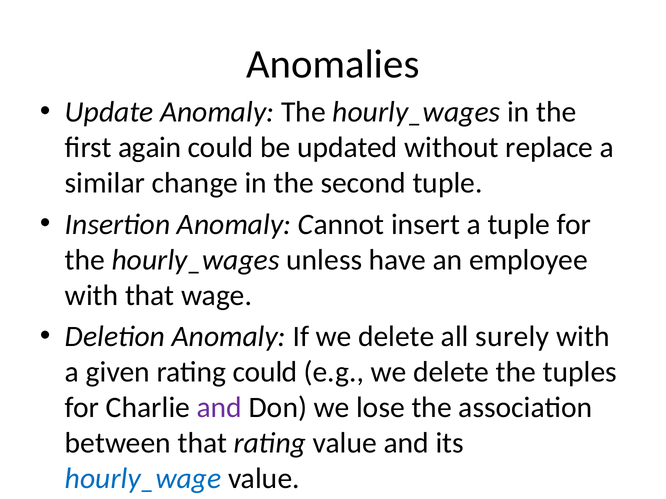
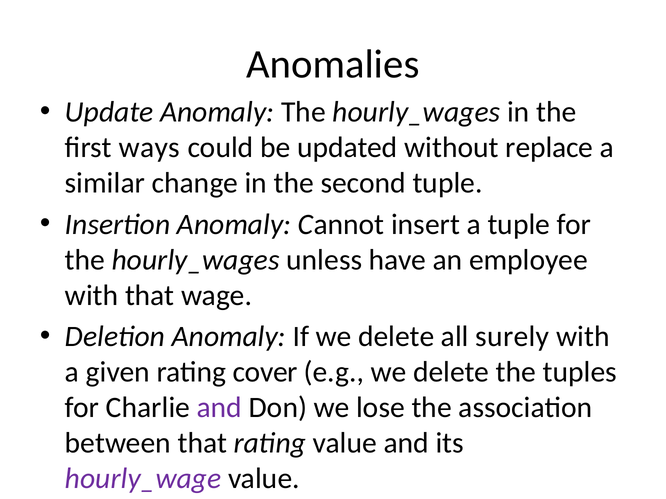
again: again -> ways (149, 148)
rating could: could -> cover (265, 373)
hourly_wage colour: blue -> purple (143, 479)
